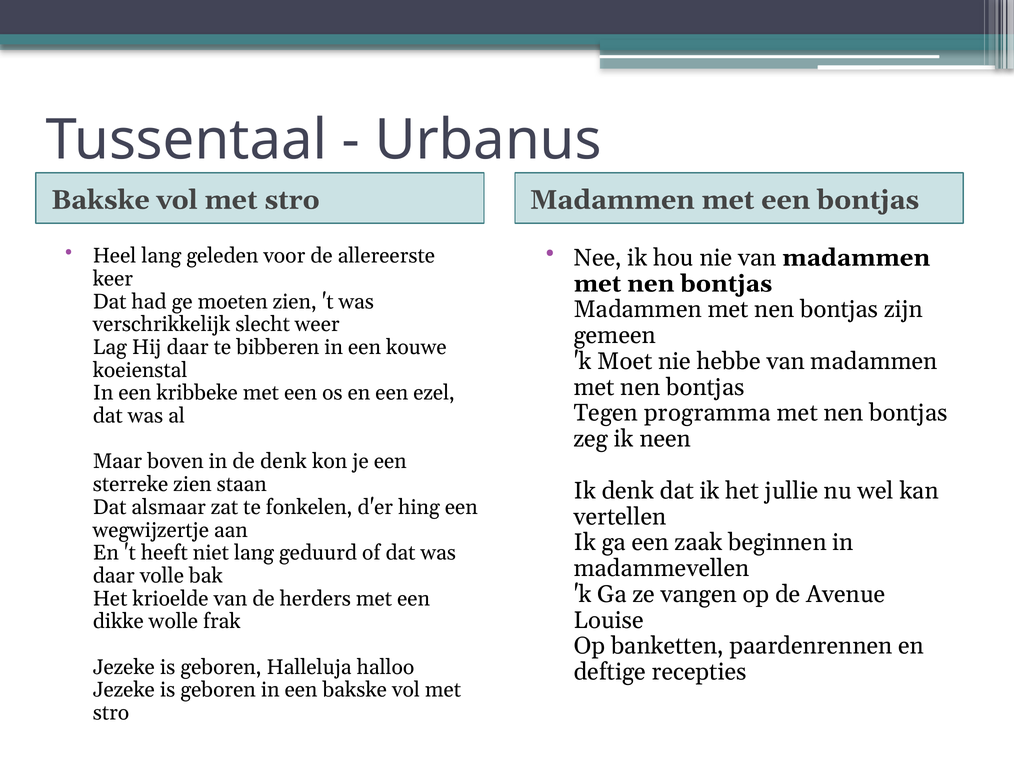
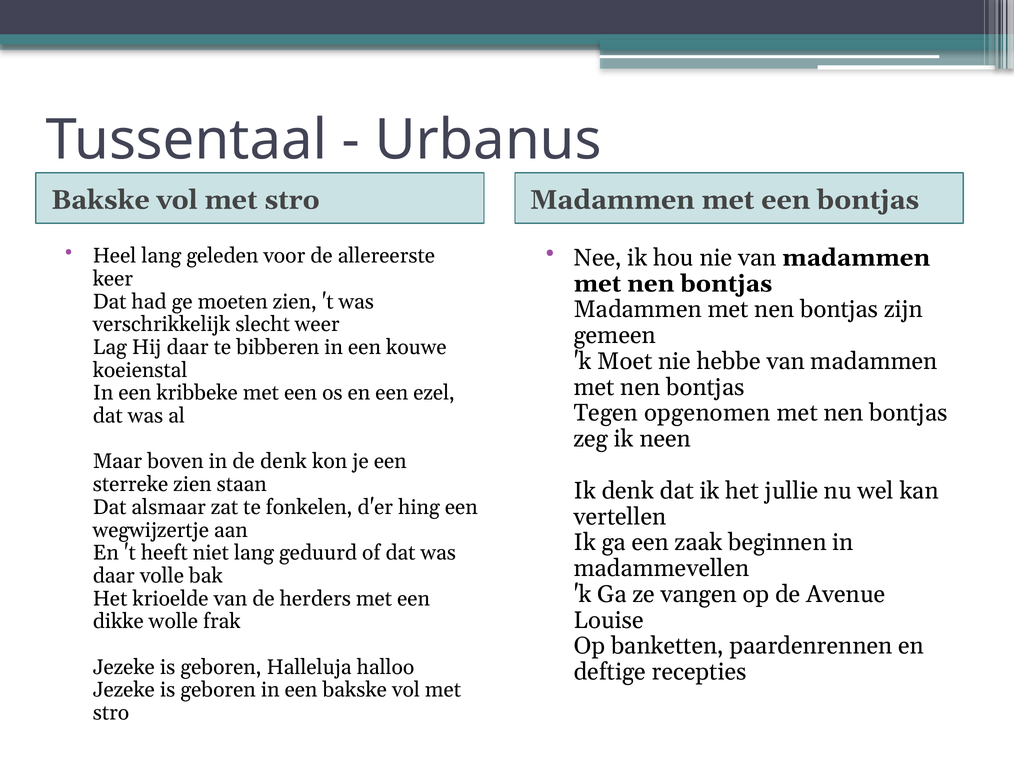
programma: programma -> opgenomen (707, 413)
